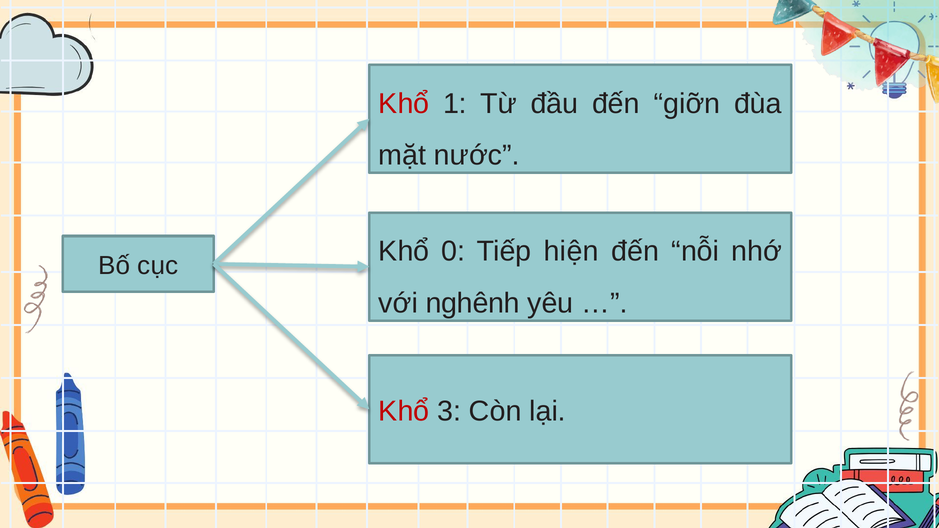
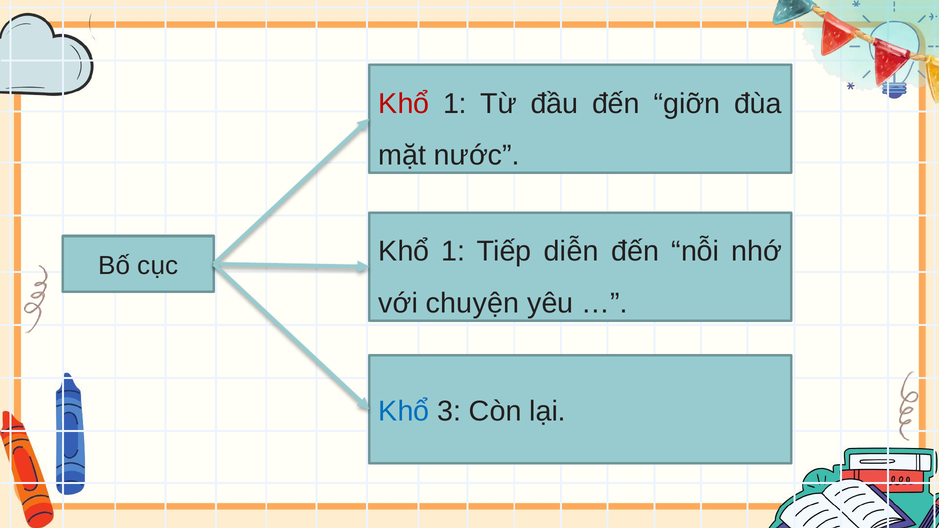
0: 0 -> 1 (453, 252)
hiện: hiện -> diễn (571, 252)
nghênh: nghênh -> chuyện (473, 303)
Khổ colour: red -> blue (404, 411)
